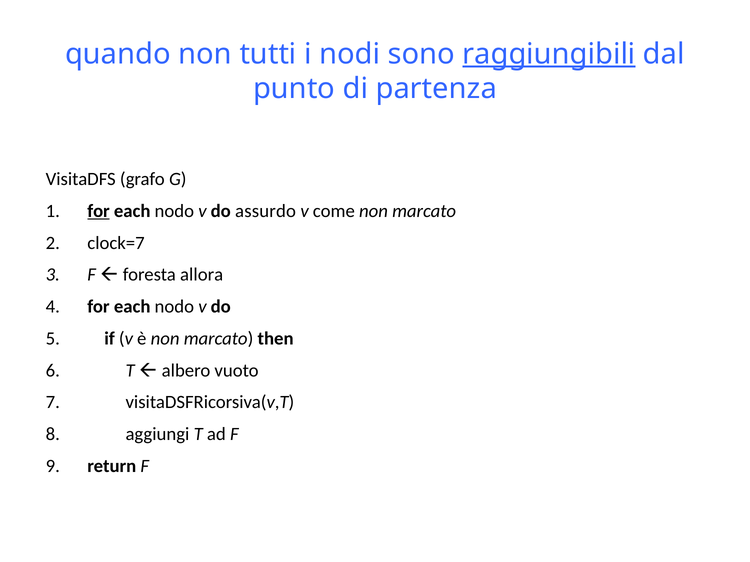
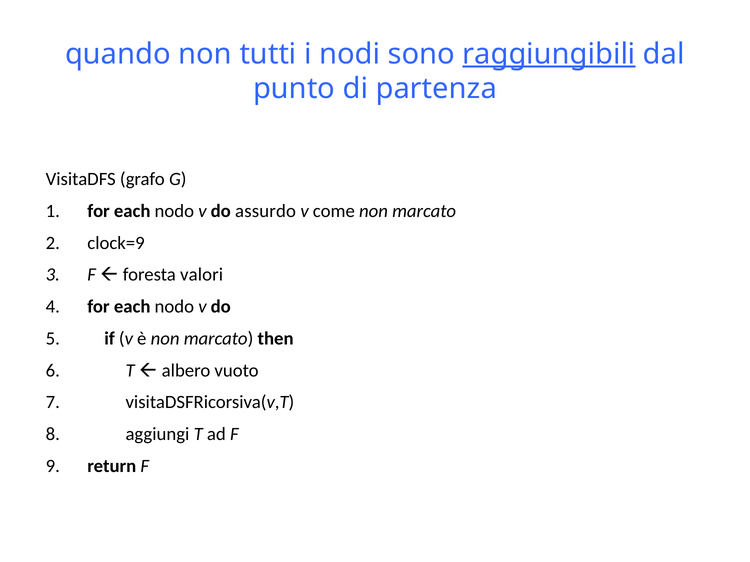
for underline: present -> none (99, 211)
clock=7: clock=7 -> clock=9 (116, 243)
allora: allora -> valori (202, 275)
